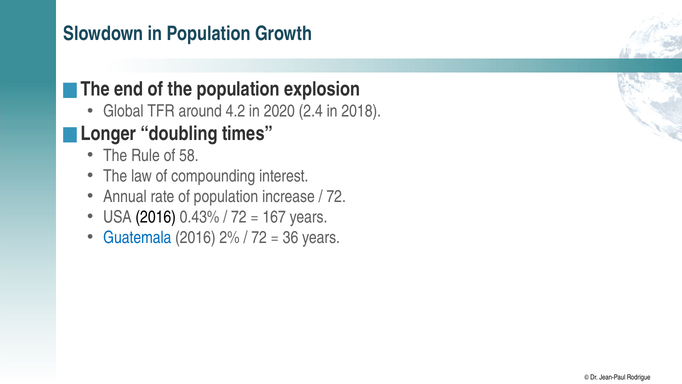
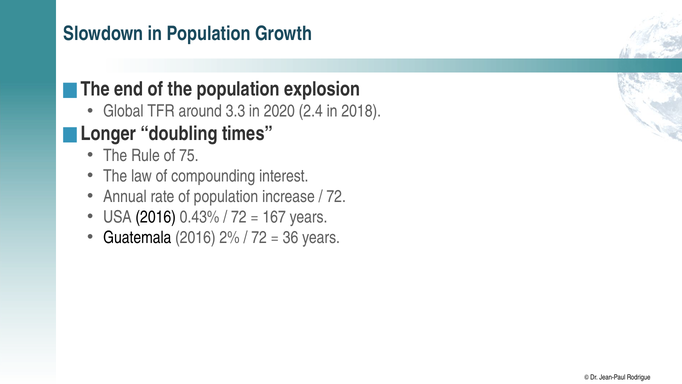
4.2: 4.2 -> 3.3 (235, 111)
58: 58 -> 75 (189, 156)
Guatemala colour: blue -> black (137, 237)
